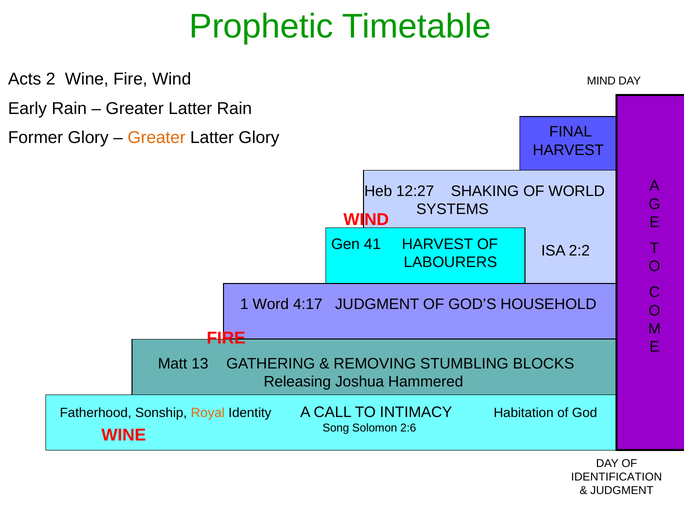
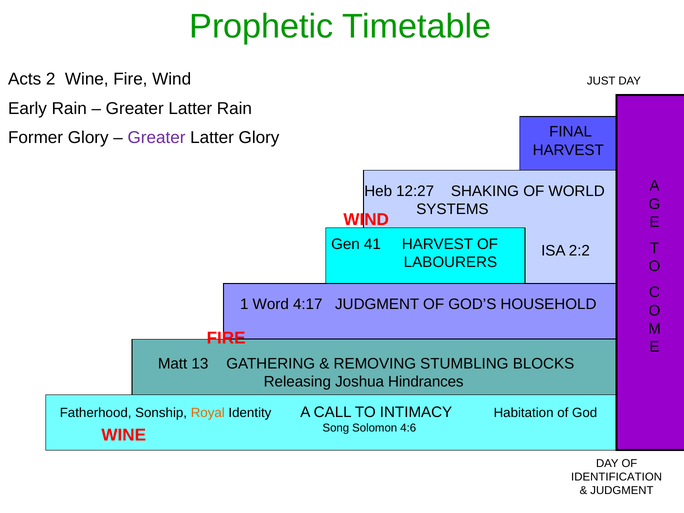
MIND: MIND -> JUST (601, 81)
Greater colour: orange -> purple (157, 138)
Hammered: Hammered -> Hindrances (426, 382)
2:6: 2:6 -> 4:6 (408, 428)
